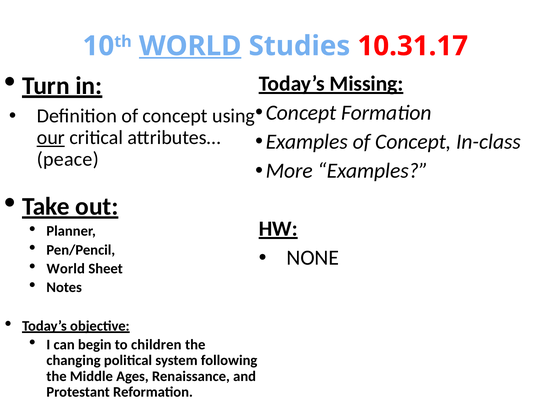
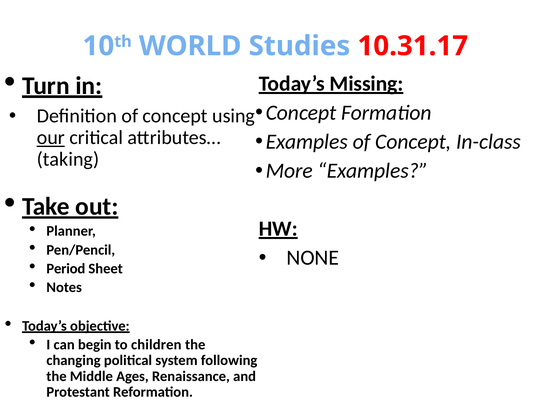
WORLD underline: present -> none (190, 46)
peace: peace -> taking (68, 159)
World: World -> Period (66, 269)
